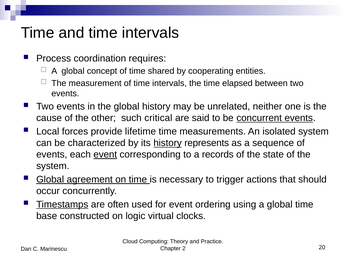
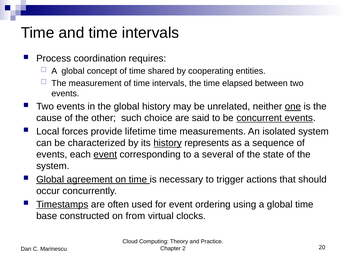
one underline: none -> present (293, 107)
critical: critical -> choice (158, 118)
records: records -> several (218, 155)
logic: logic -> from (135, 216)
